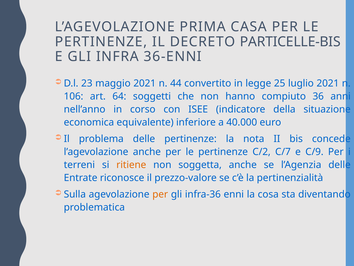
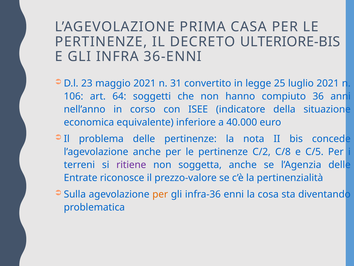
PARTICELLE-BIS: PARTICELLE-BIS -> ULTERIORE-BIS (290, 42)
44: 44 -> 31 (176, 83)
C/7: C/7 -> C/8 (283, 152)
C/9: C/9 -> C/5 (314, 152)
ritiene colour: orange -> purple (131, 165)
